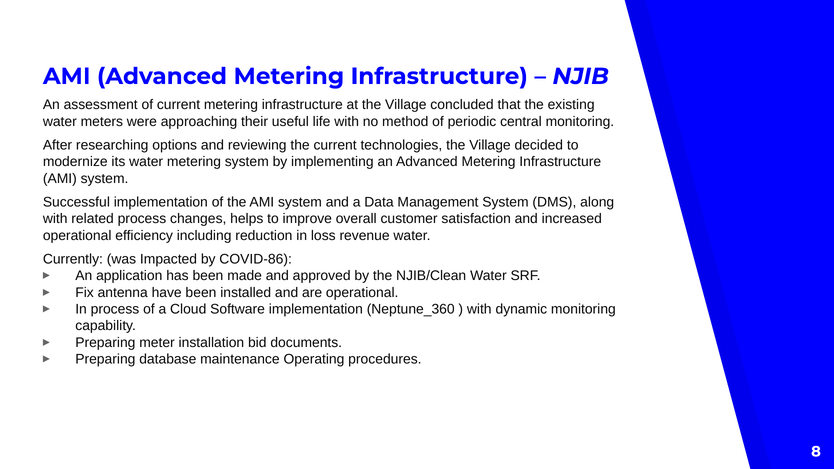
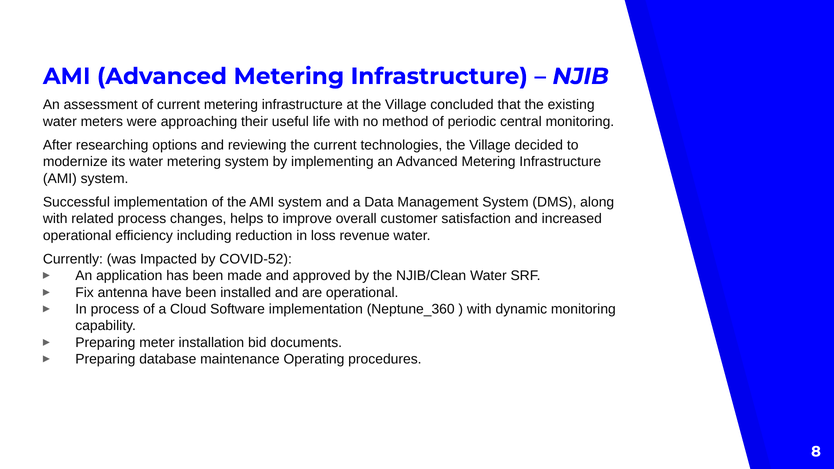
COVID-86: COVID-86 -> COVID-52 (256, 259)
